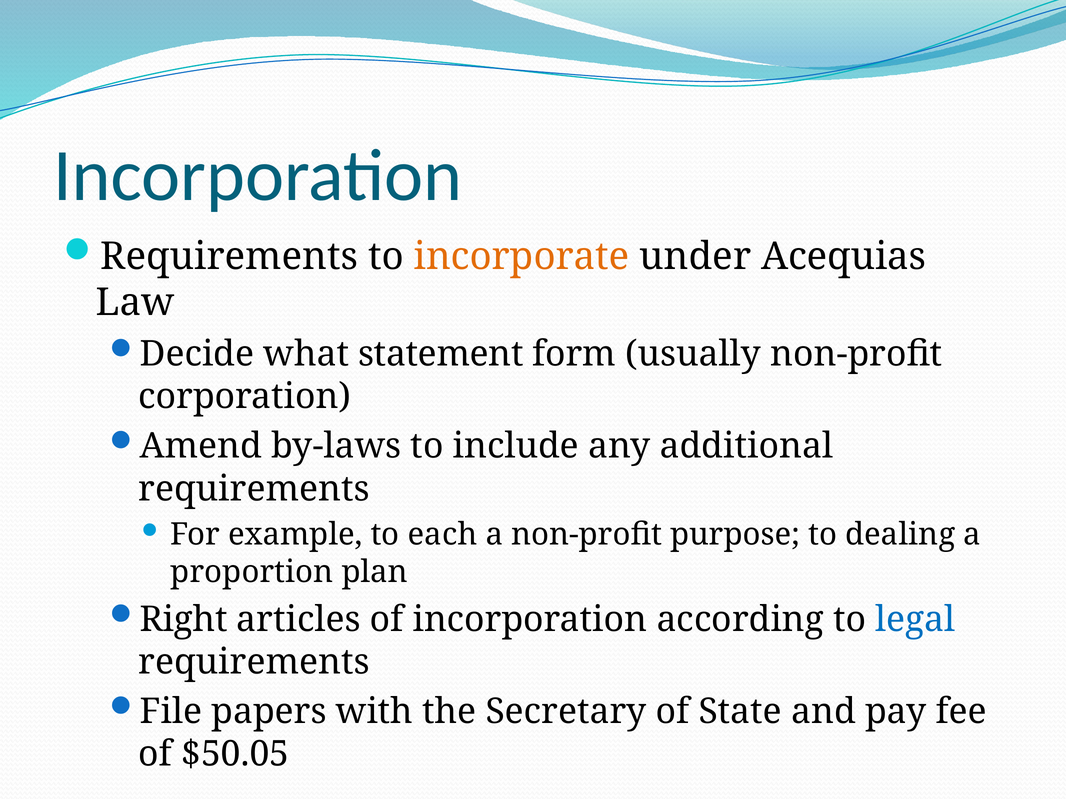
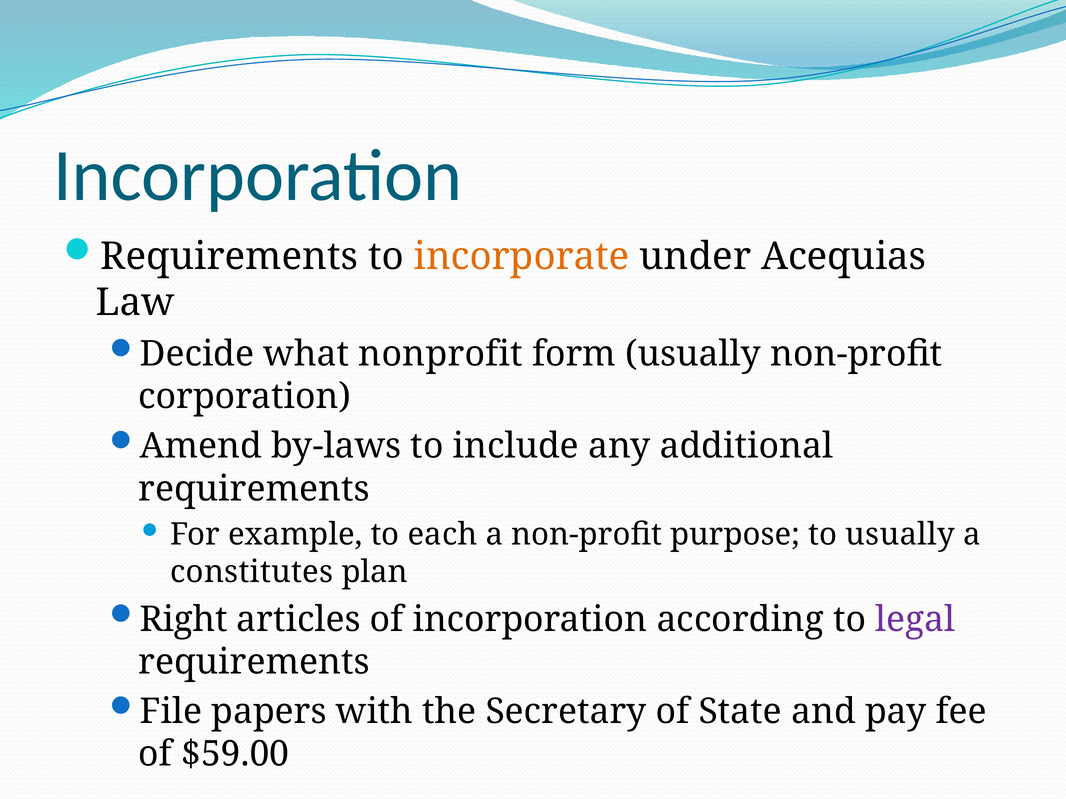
statement: statement -> nonprofit (441, 354)
to dealing: dealing -> usually (900, 535)
proportion: proportion -> constitutes (252, 572)
legal colour: blue -> purple (915, 620)
$50.05: $50.05 -> $59.00 (235, 755)
